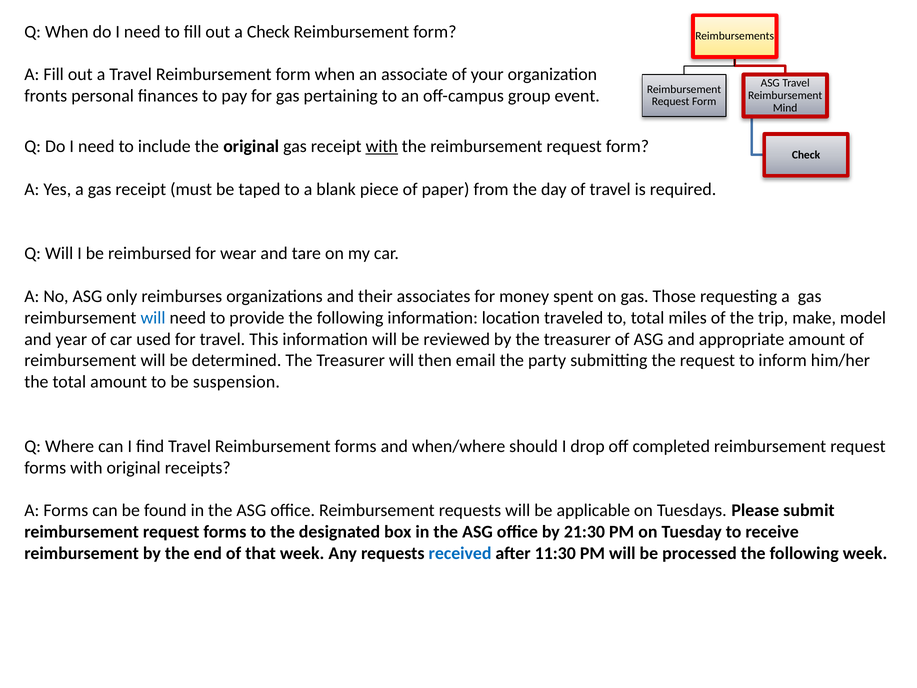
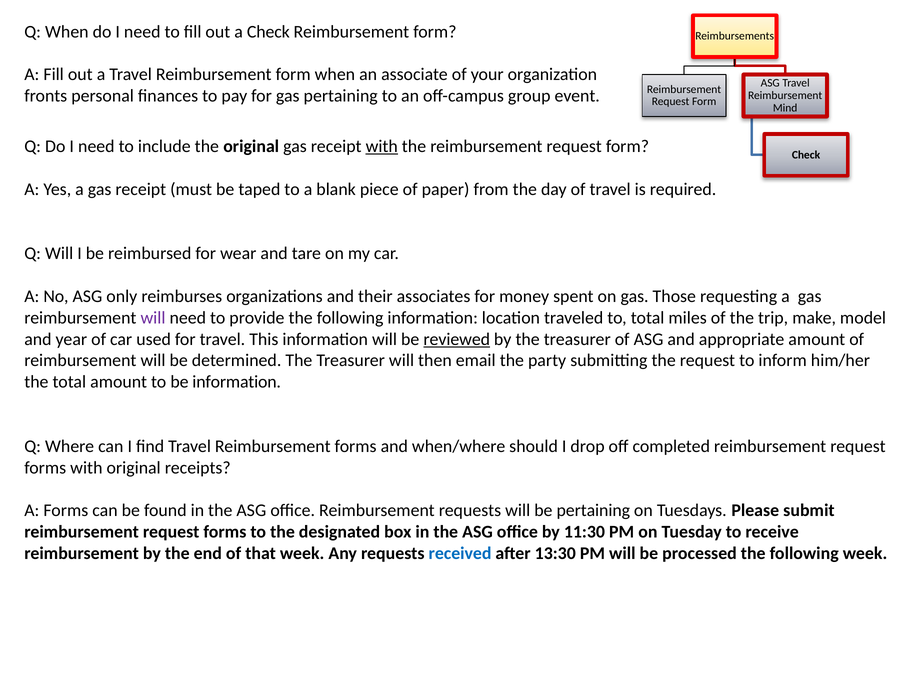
will colour: blue -> purple (153, 318)
reviewed underline: none -> present (457, 339)
be suspension: suspension -> information (237, 382)
be applicable: applicable -> pertaining (593, 510)
21:30: 21:30 -> 11:30 (584, 532)
11:30: 11:30 -> 13:30 (555, 553)
